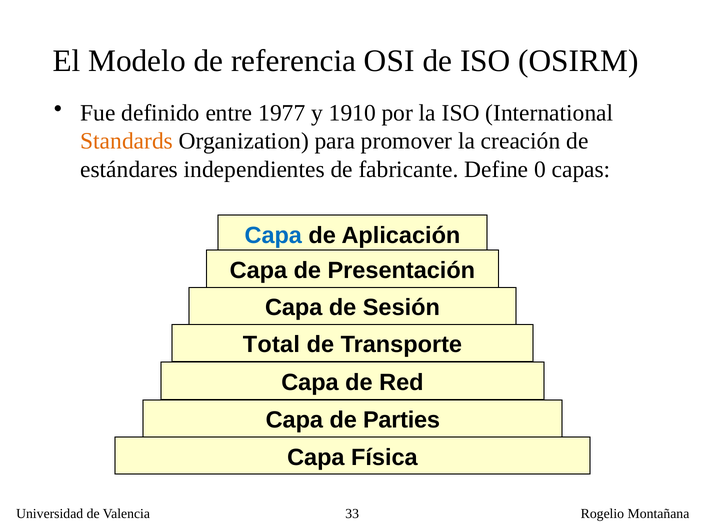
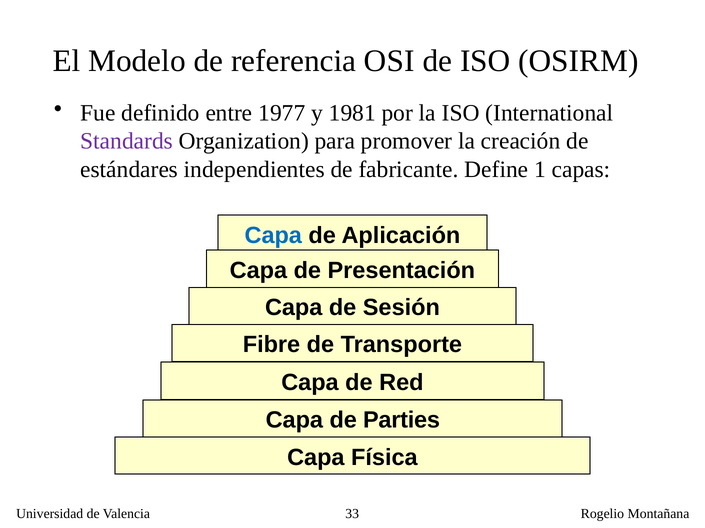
1910: 1910 -> 1981 (352, 113)
Standards colour: orange -> purple (127, 141)
0: 0 -> 1 (540, 170)
Total: Total -> Fibre (271, 345)
